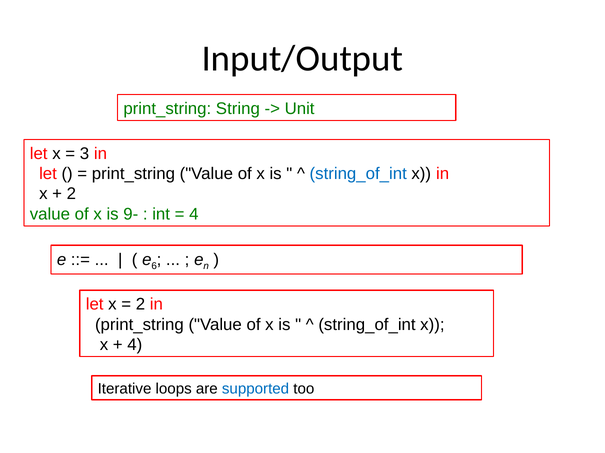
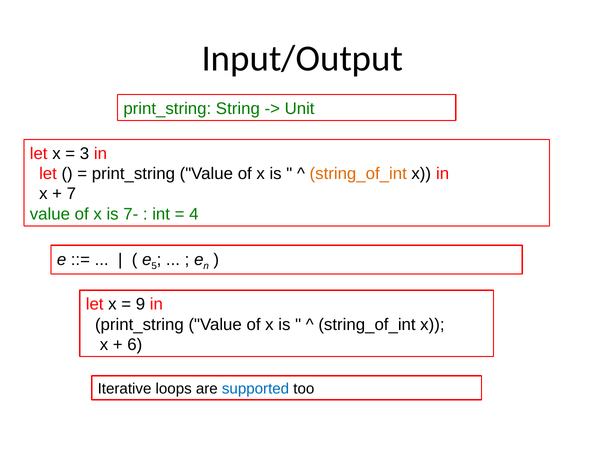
string_of_int colour: blue -> orange (358, 174)
2: 2 -> 7 (71, 194)
9-: 9- -> 7- (131, 214)
6: 6 -> 5 (154, 266)
2: 2 -> 9 (140, 305)
4: 4 -> 6 (135, 345)
